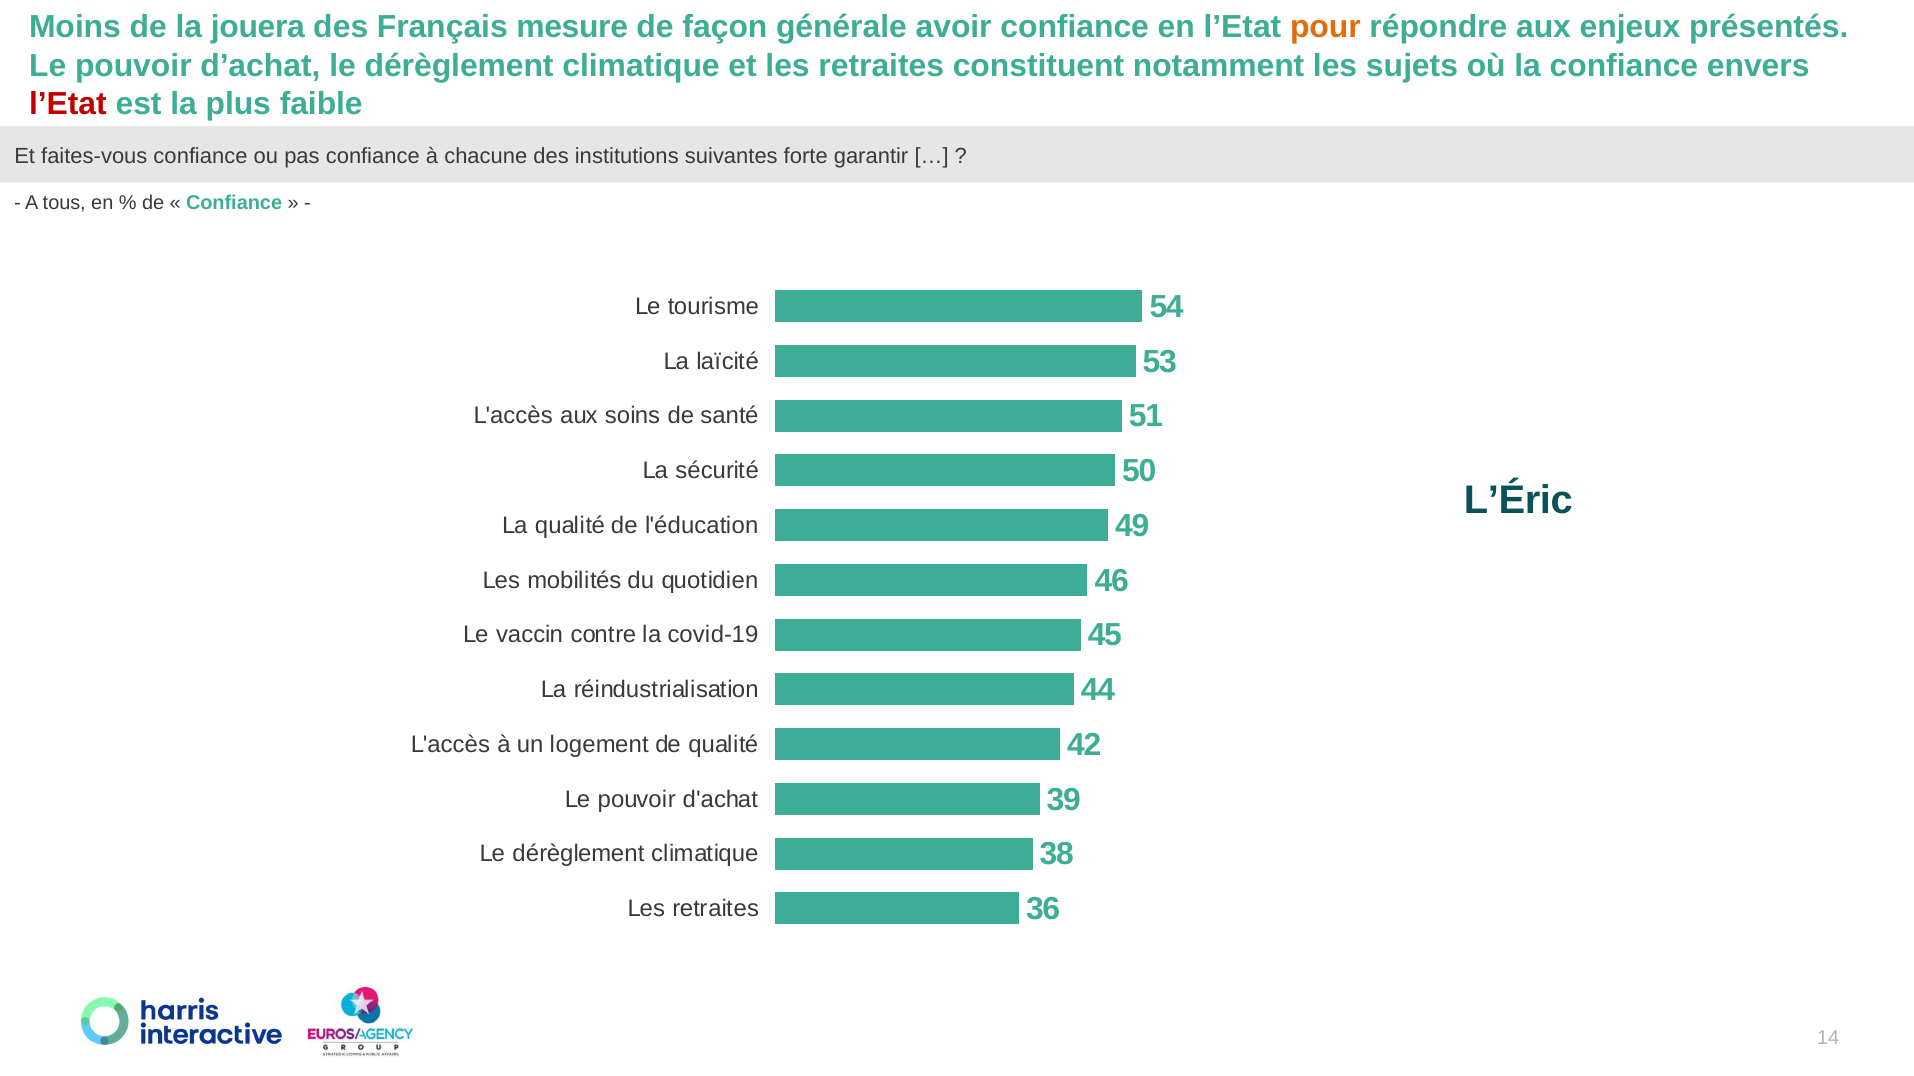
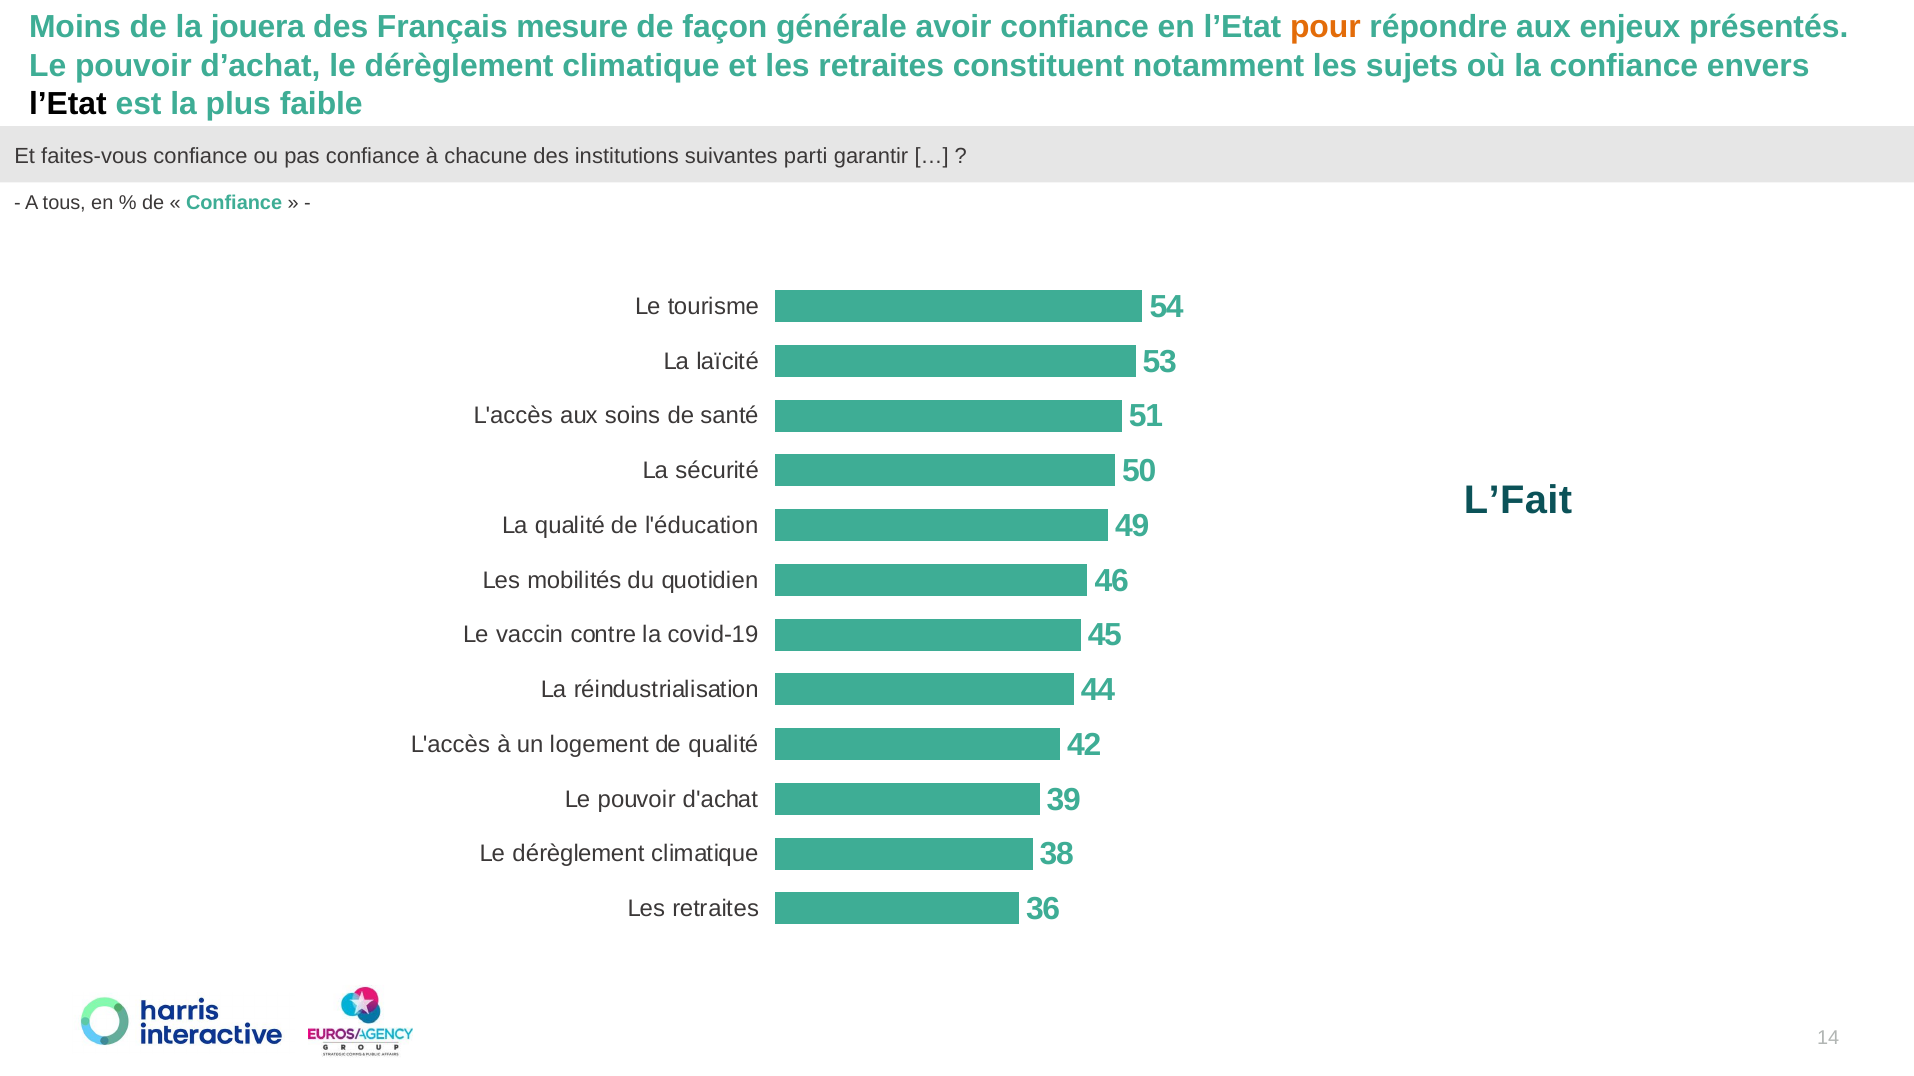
l’Etat colour: red -> black (68, 104)
forte: forte -> parti (806, 156)
L’Éric: L’Éric -> L’Fait (1518, 501)
